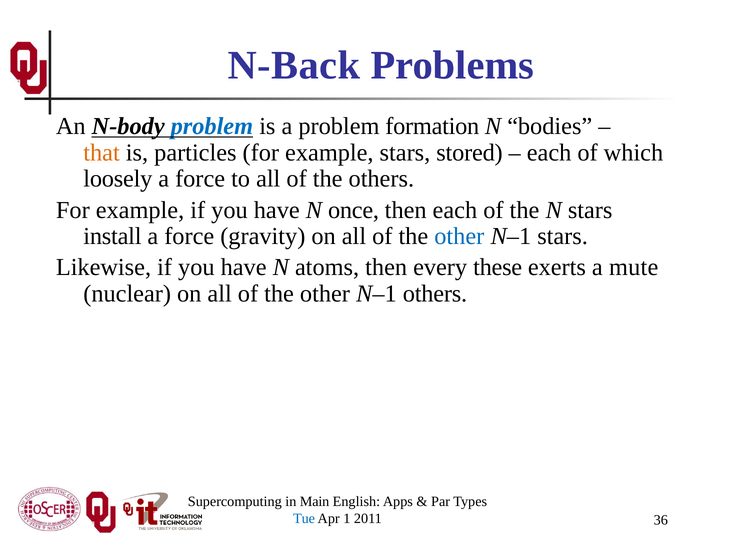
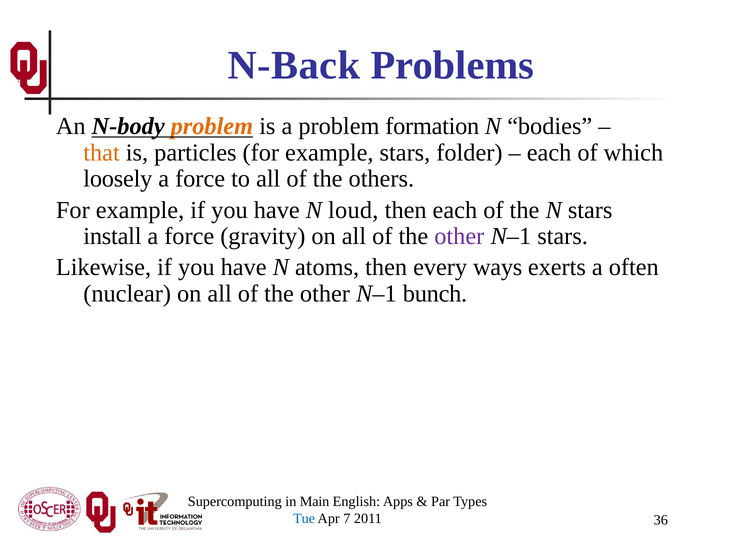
problem colour: blue -> orange (212, 126)
stored: stored -> folder (469, 152)
once: once -> loud (353, 210)
other colour: blue -> purple (459, 236)
these: these -> ways (498, 267)
mute: mute -> often (634, 267)
N–1 others: others -> bunch (435, 293)
1: 1 -> 7 (347, 518)
